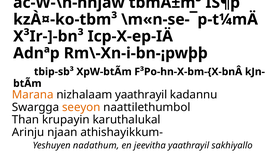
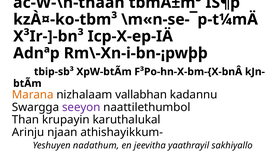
ac-W-\n-hnjaw: ac-W-\n-hnjaw -> ac-W-\n-thaan (69, 3)
nizhalaam yaathrayil: yaathrayil -> vallabhan (141, 95)
seeyon colour: orange -> purple (81, 107)
